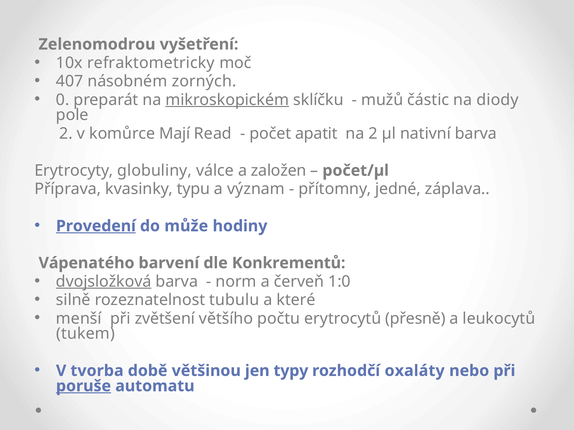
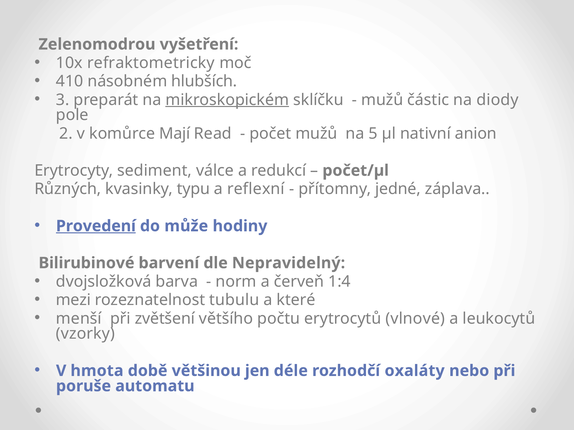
407: 407 -> 410 (70, 81)
zorných: zorných -> hlubších (204, 81)
0: 0 -> 3 (63, 100)
počet apatit: apatit -> mužů (316, 134)
na 2: 2 -> 5 (373, 134)
nativní barva: barva -> anion (476, 134)
globuliny: globuliny -> sediment (155, 171)
založen: založen -> redukcí (279, 171)
Příprava: Příprava -> Různých (68, 189)
význam: význam -> reflexní (256, 189)
Vápenatého: Vápenatého -> Bilirubinové (87, 263)
Konkrementů: Konkrementů -> Nepravidelný (289, 263)
dvojsložková underline: present -> none (104, 282)
1:0: 1:0 -> 1:4 (339, 282)
silně: silně -> mezi (73, 300)
přesně: přesně -> vlnové (415, 319)
tukem: tukem -> vzorky (86, 334)
tvorba: tvorba -> hmota (97, 371)
typy: typy -> déle (291, 371)
poruše underline: present -> none (84, 386)
